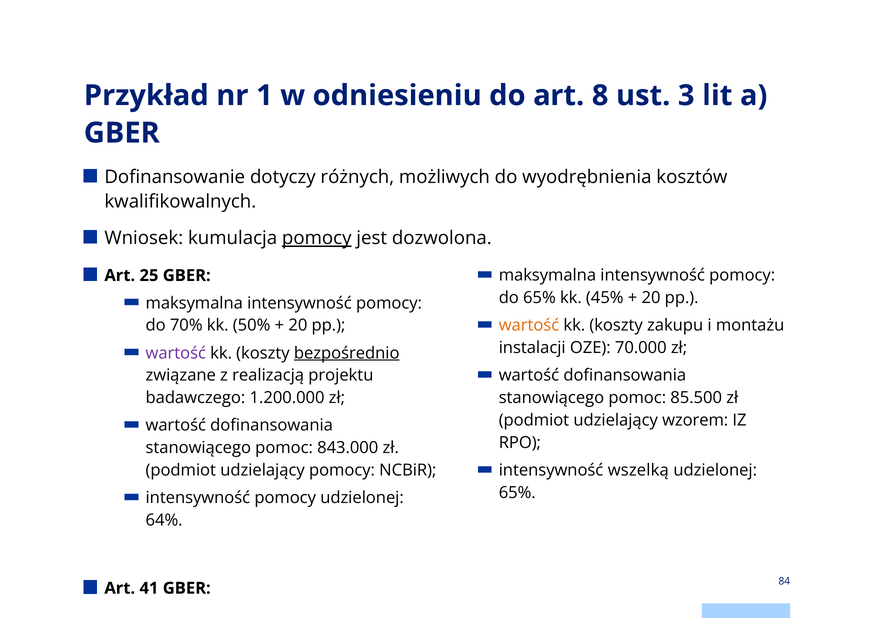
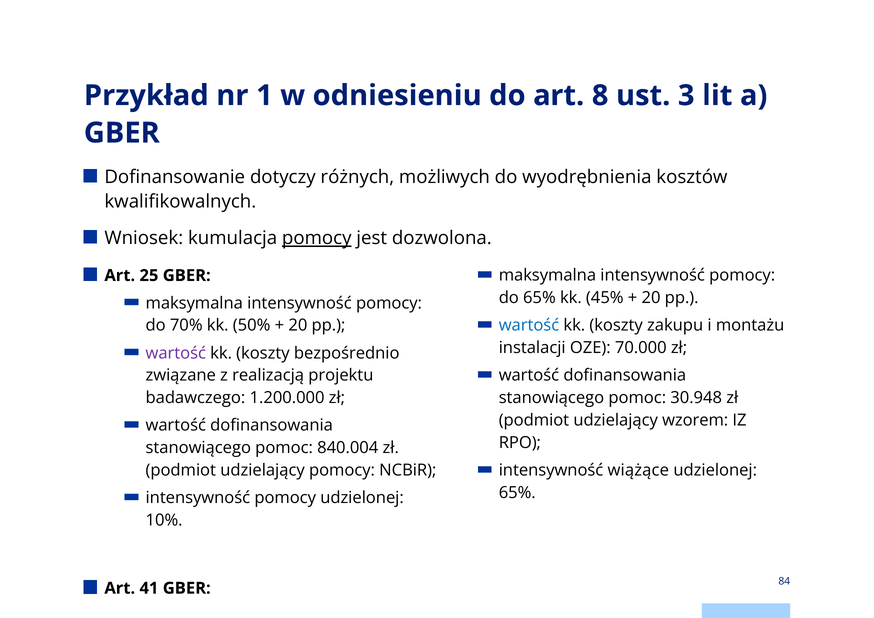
wartość colour: orange -> blue (529, 325)
bezpośrednio underline: present -> none (347, 353)
85.500: 85.500 -> 30.948 (696, 398)
843.000: 843.000 -> 840.004 (348, 448)
wszelką: wszelką -> wiążące (638, 470)
64%: 64% -> 10% (164, 520)
